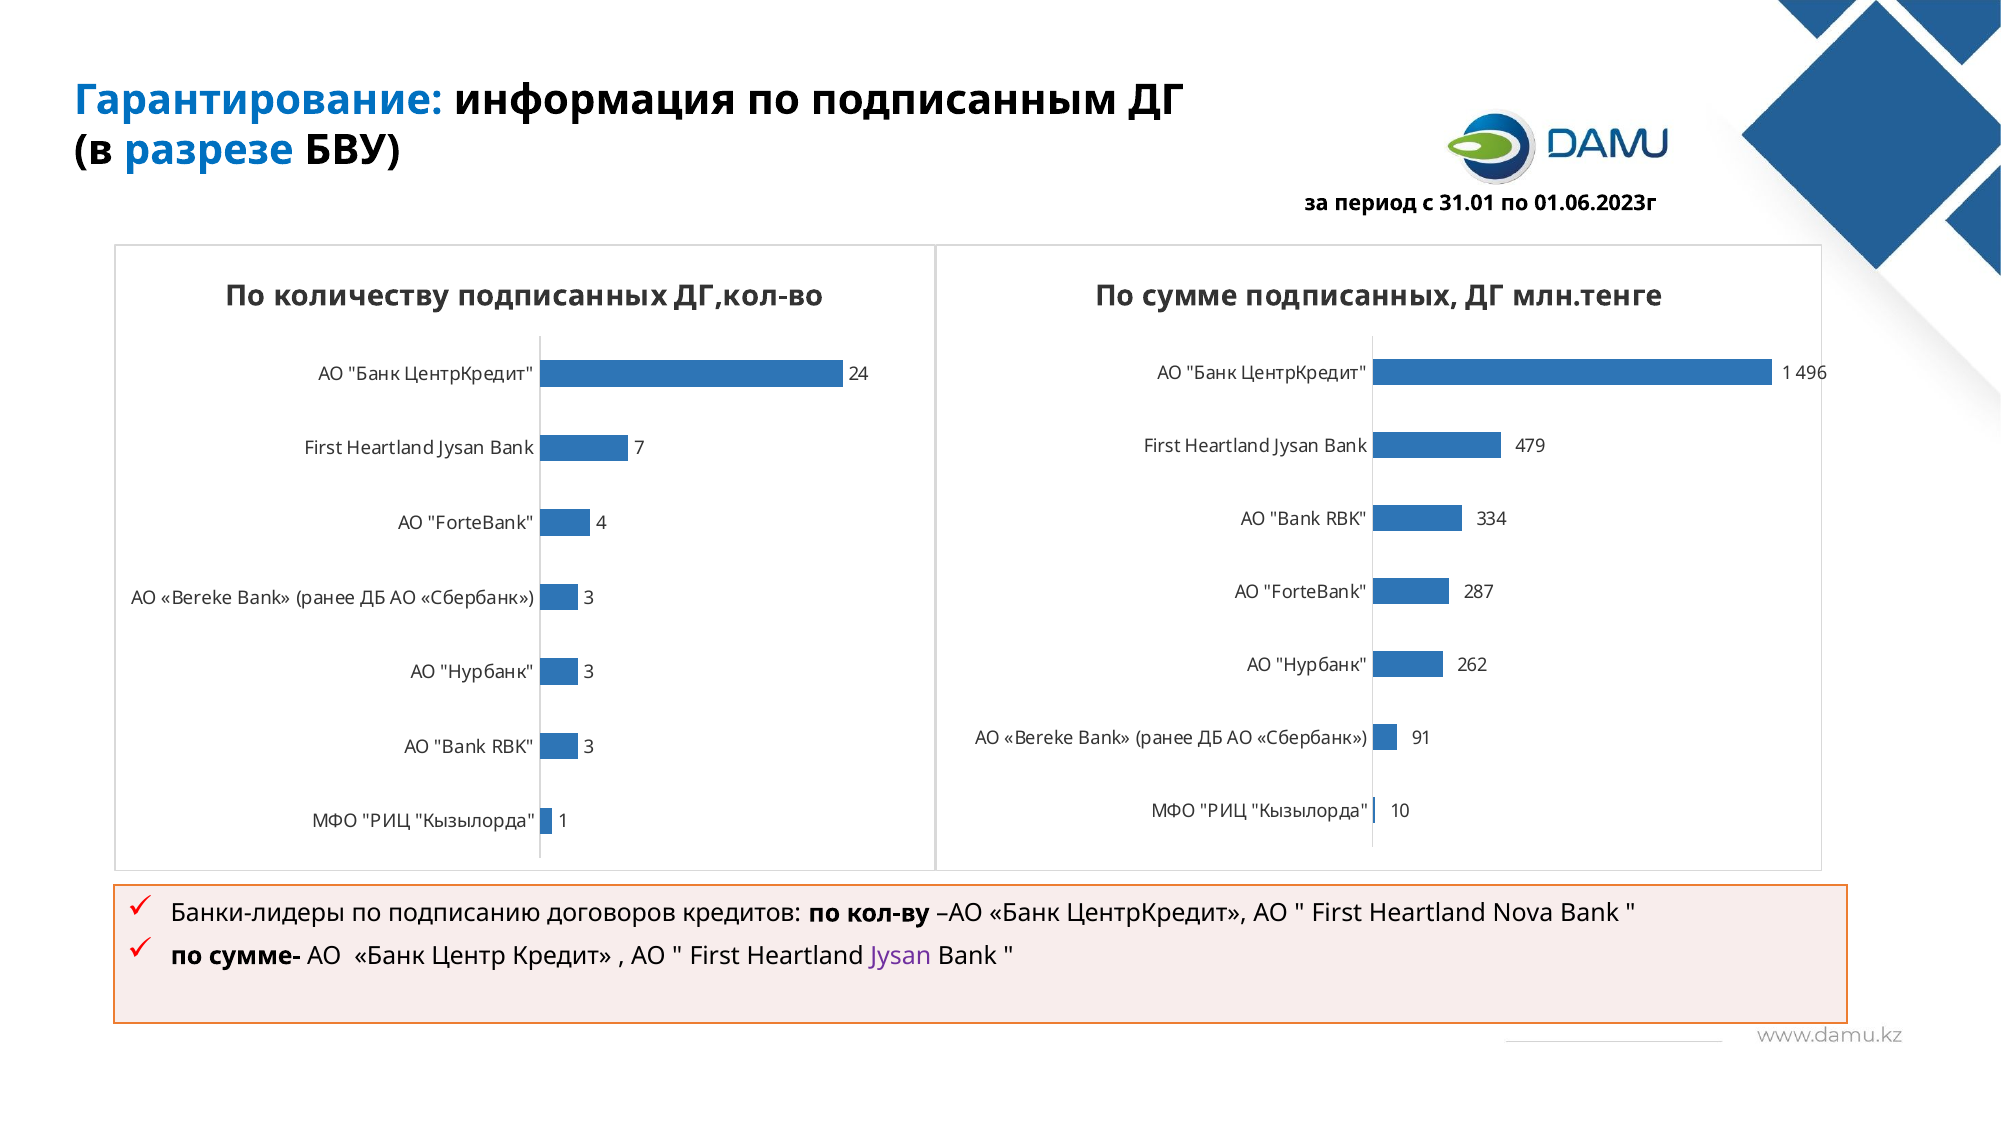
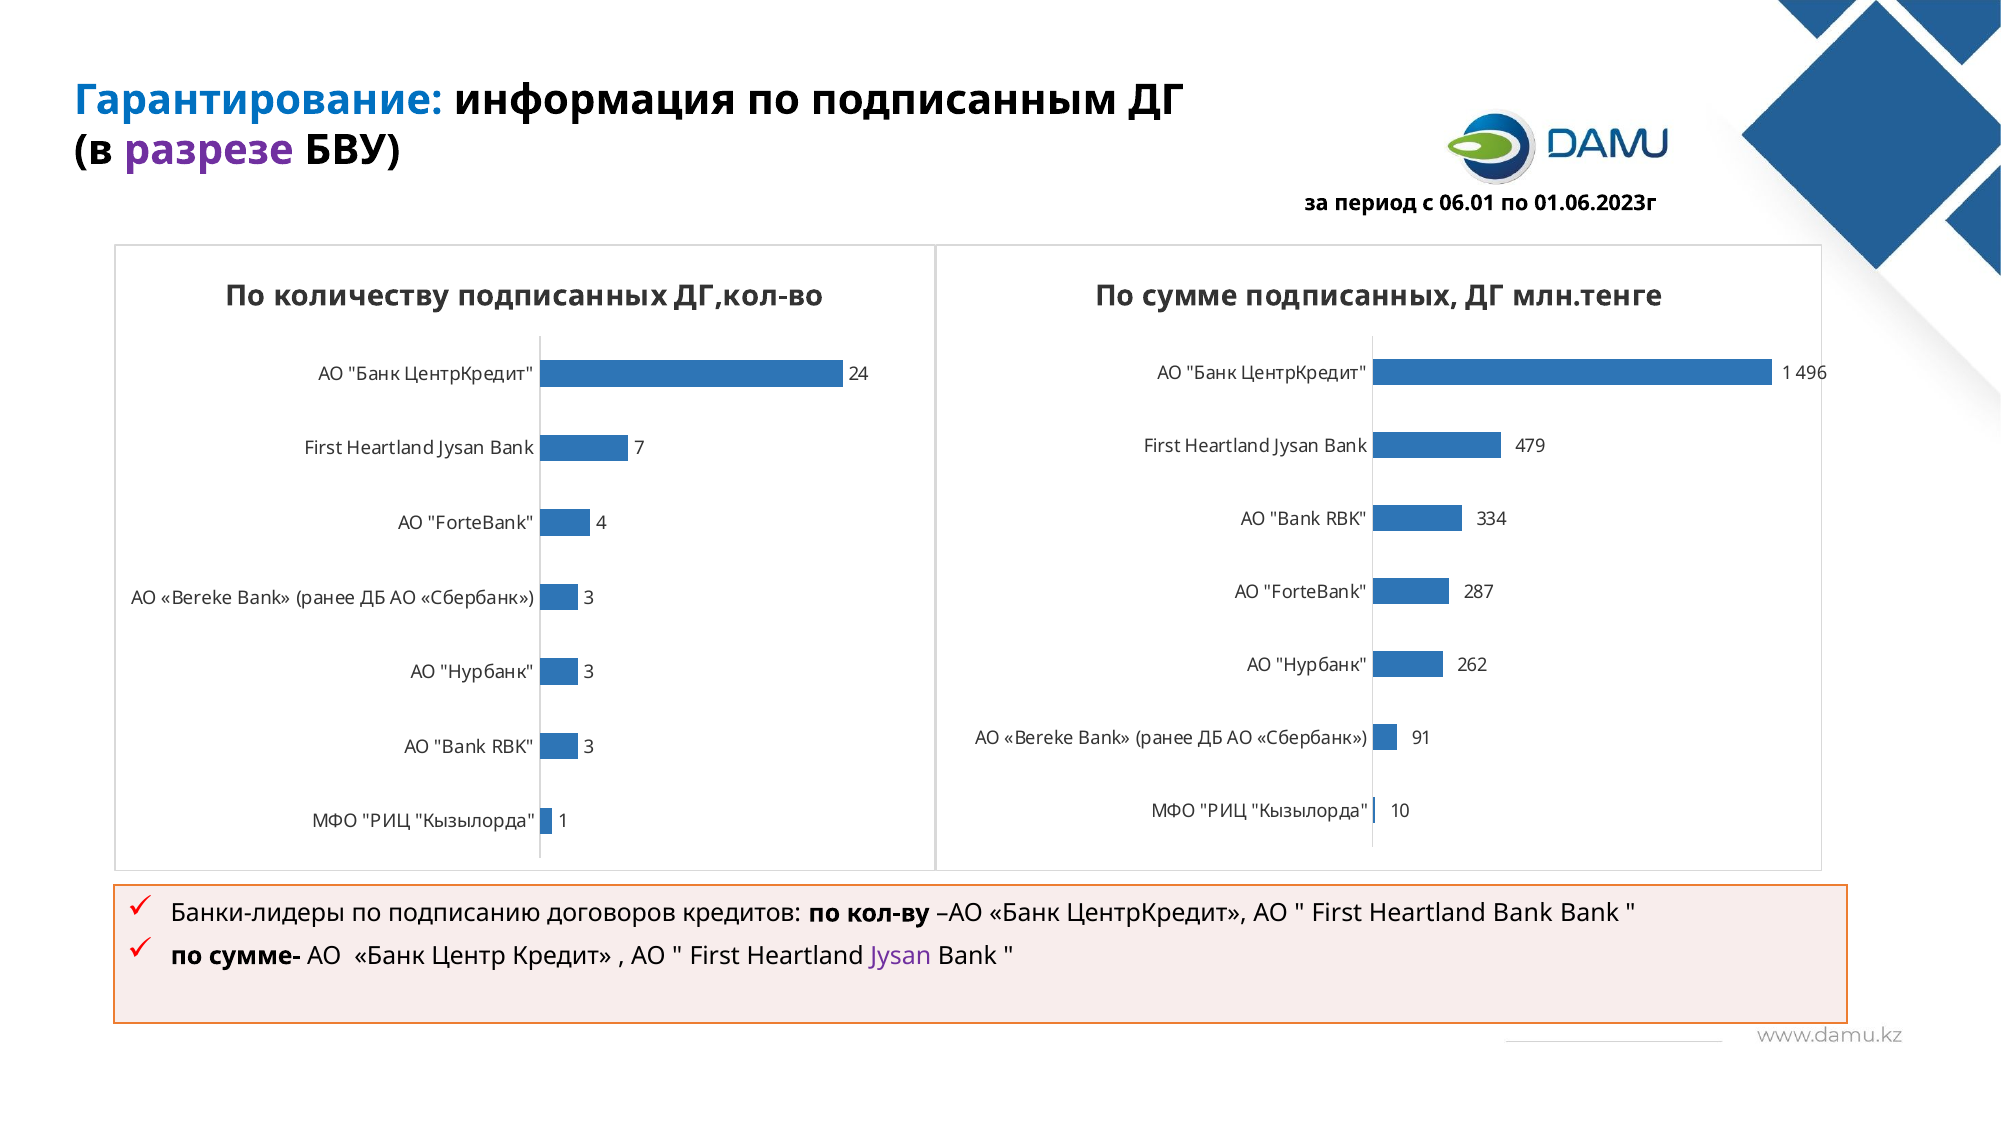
разрезе colour: blue -> purple (209, 150)
31.01: 31.01 -> 06.01 (1467, 203)
Heartland Nova: Nova -> Bank (1523, 913)
